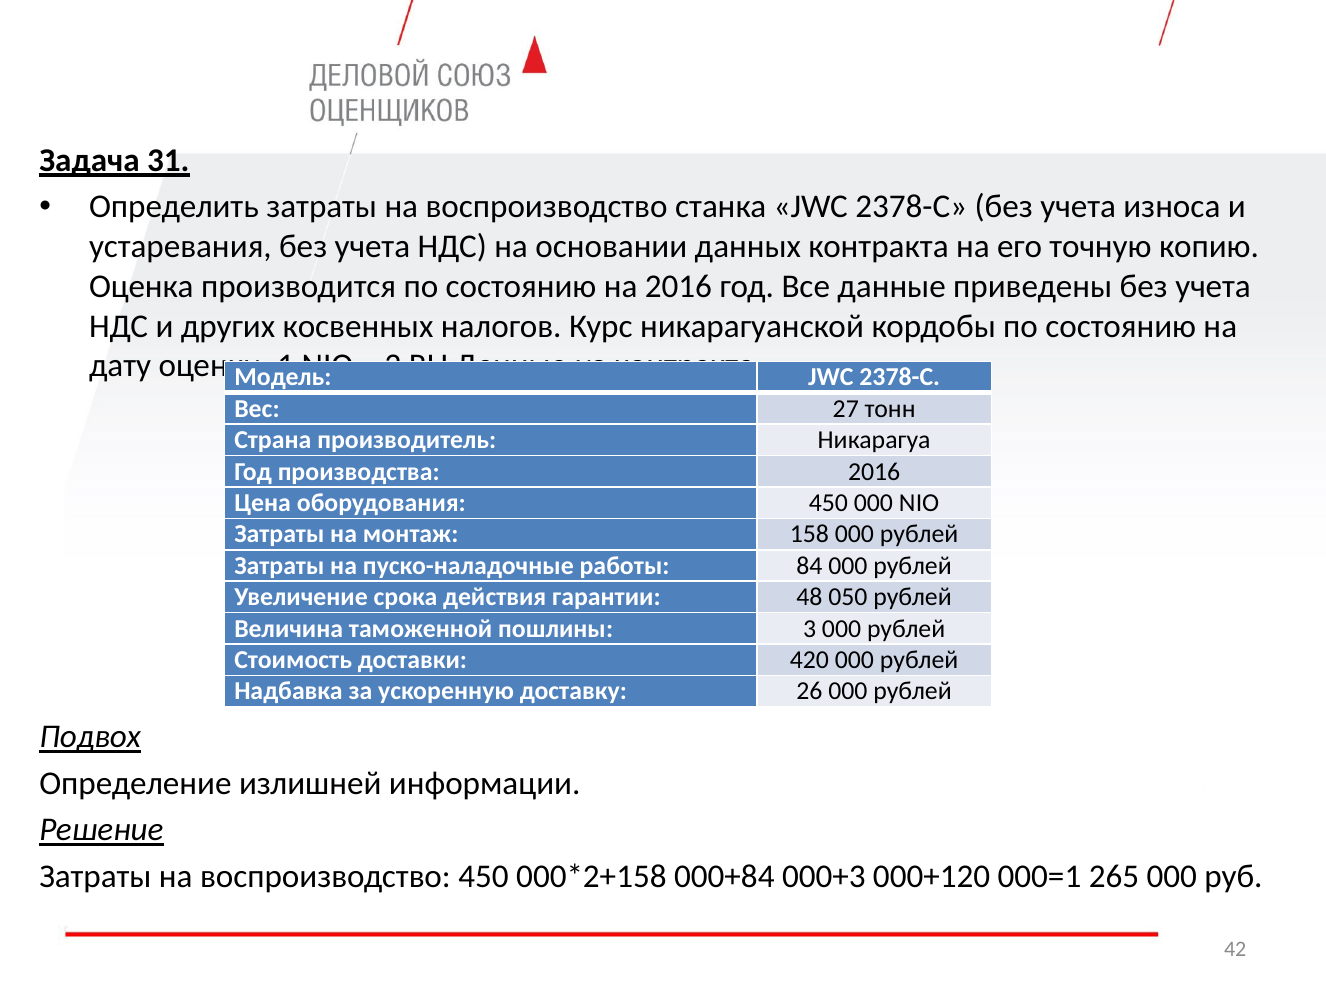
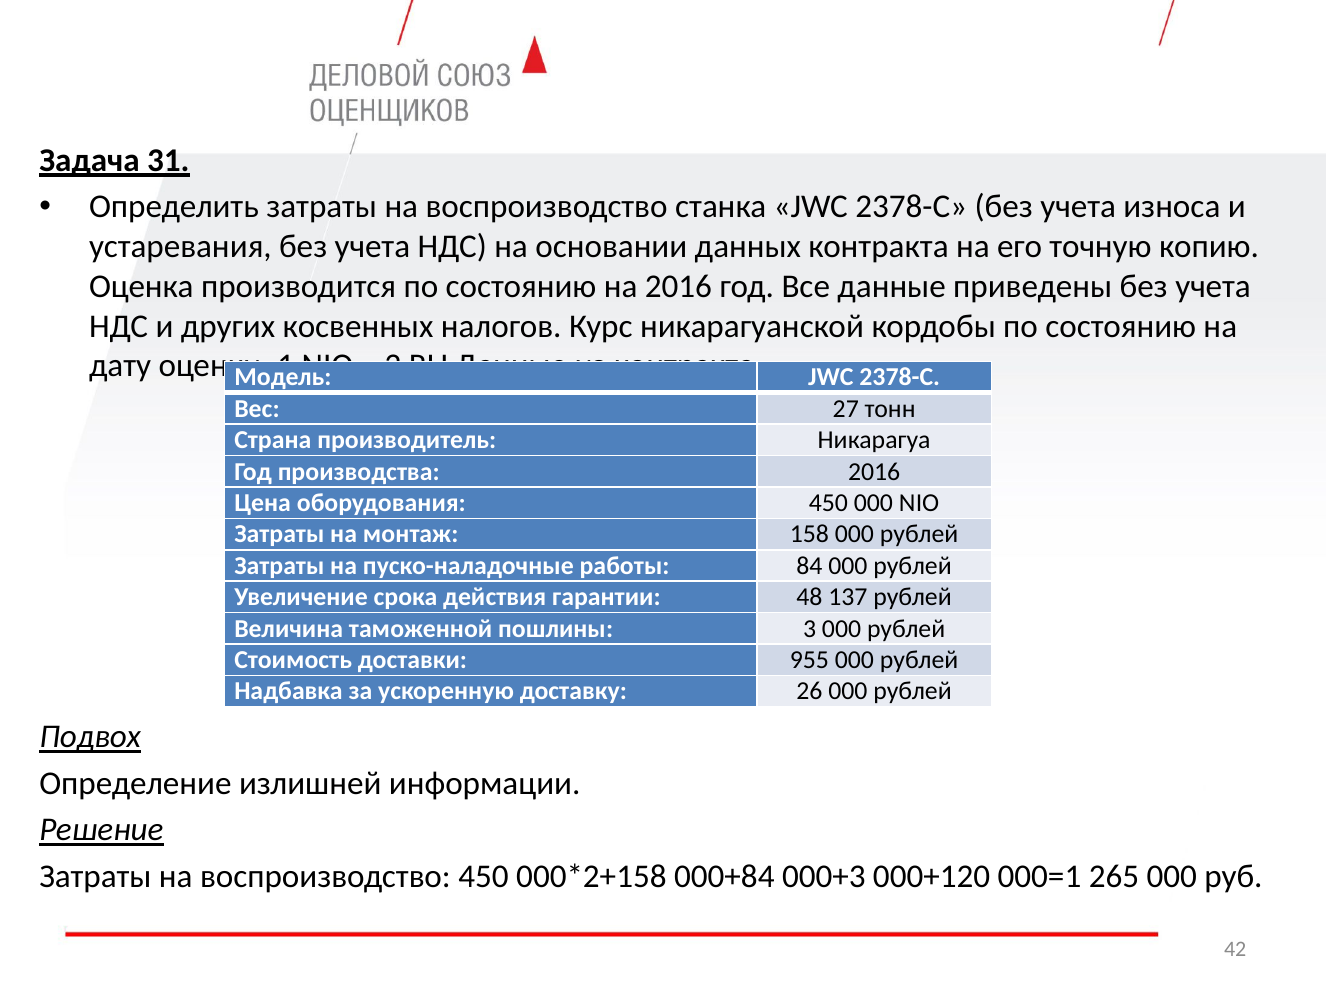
050: 050 -> 137 (848, 598)
420: 420 -> 955 (809, 660)
